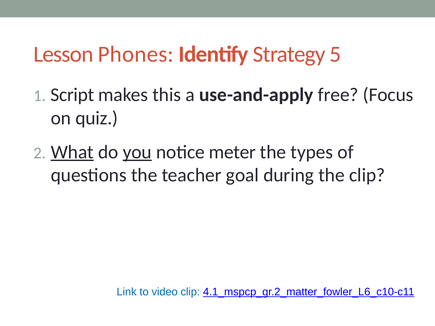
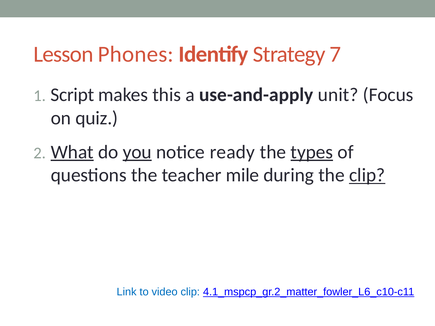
5: 5 -> 7 (335, 54)
free: free -> unit (338, 95)
meter: meter -> ready (232, 152)
types underline: none -> present (312, 152)
goal: goal -> mile (243, 175)
clip underline: none -> present (367, 175)
